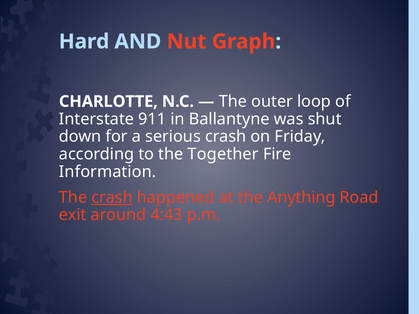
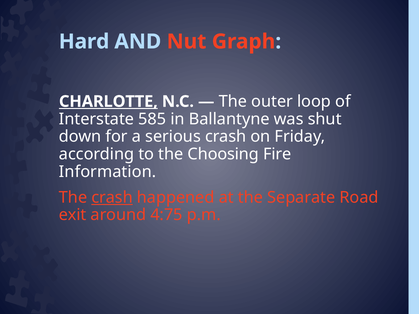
CHARLOTTE underline: none -> present (108, 102)
911: 911 -> 585 (152, 119)
Together: Together -> Choosing (223, 154)
Anything: Anything -> Separate (301, 198)
4:43: 4:43 -> 4:75 (167, 215)
